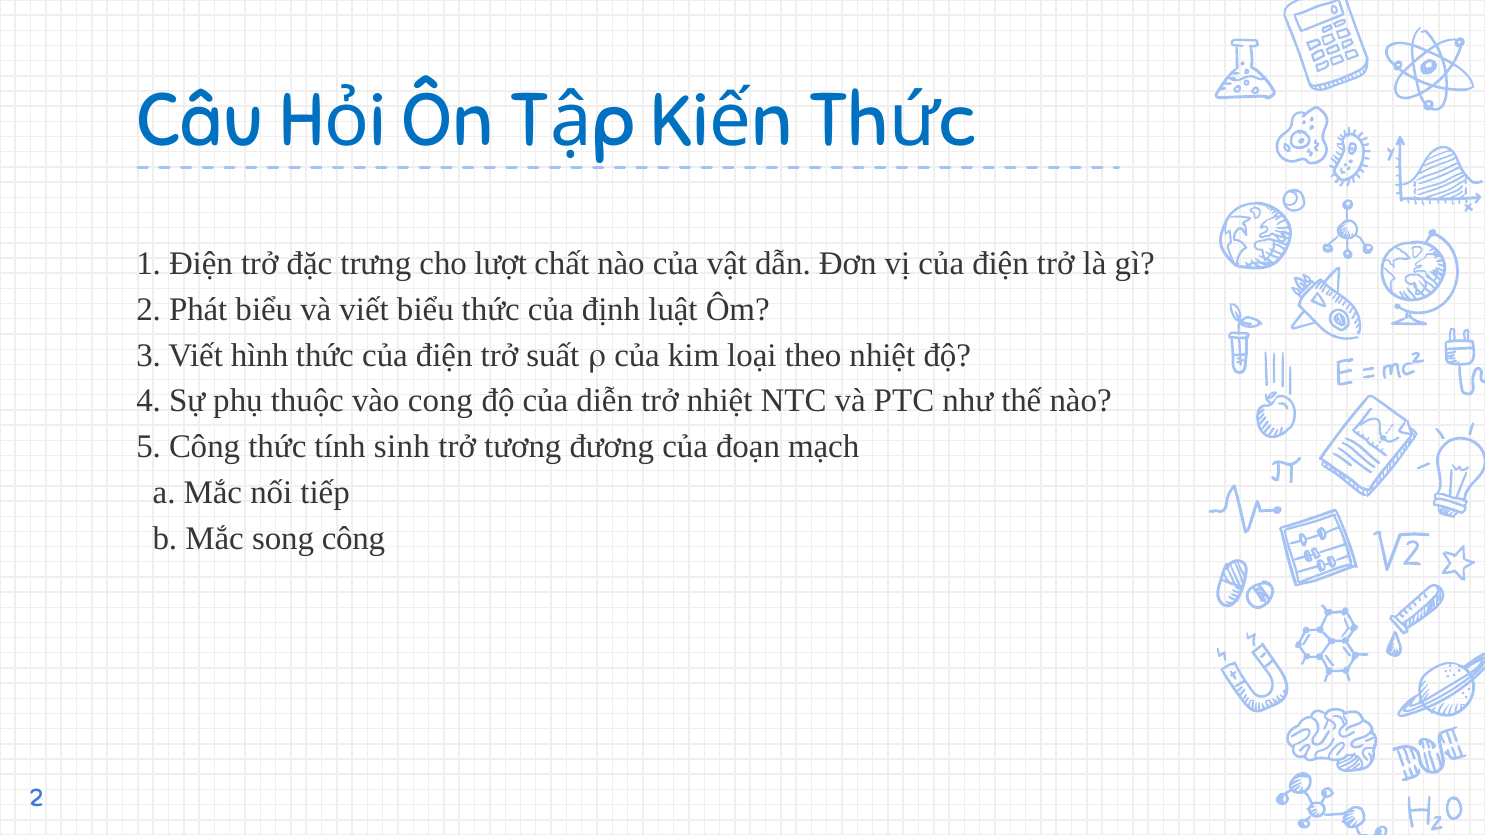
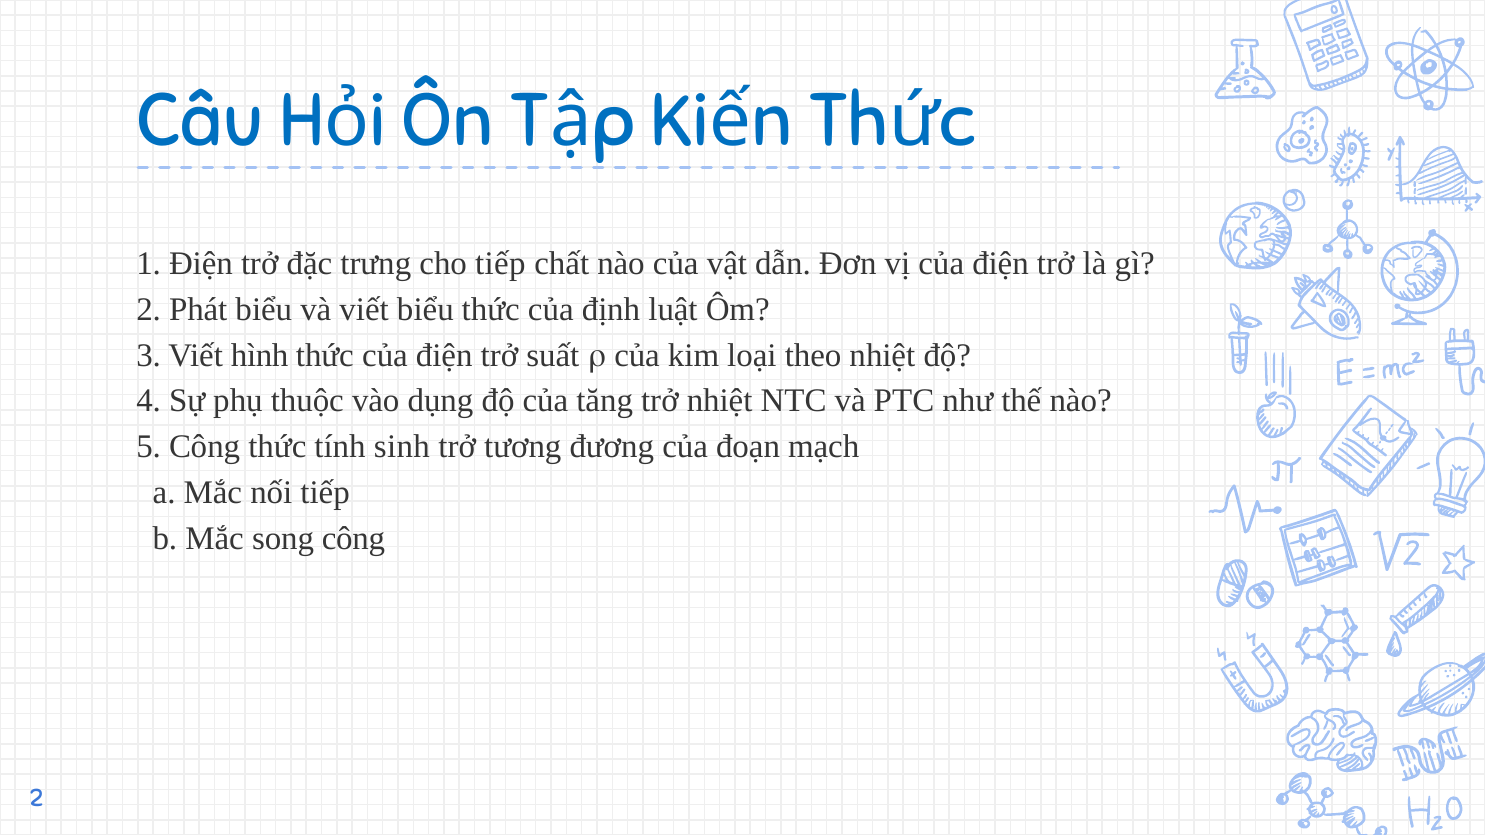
cho lượt: lượt -> tiếp (500, 264)
cong: cong -> dụng (441, 401)
diễn: diễn -> tăng (605, 401)
